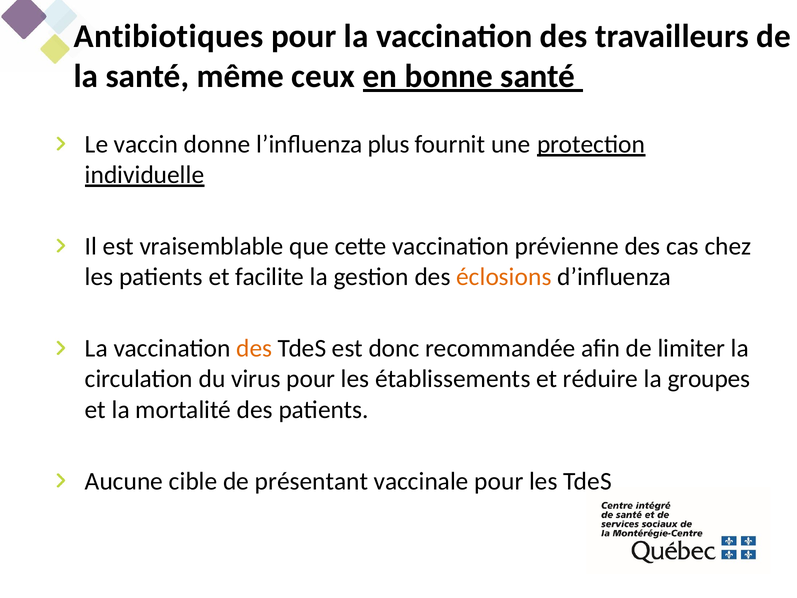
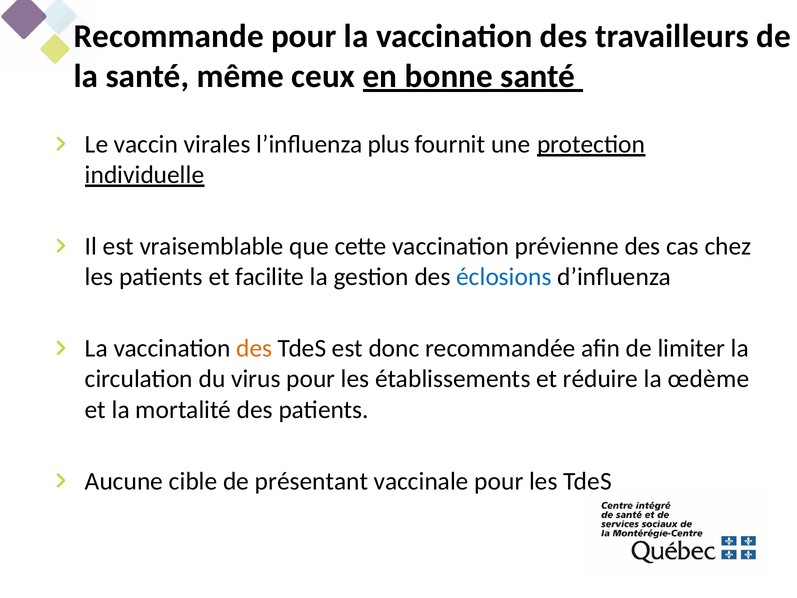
Antibiotiques: Antibiotiques -> Recommande (169, 36)
donne: donne -> virales (217, 144)
éclosions colour: orange -> blue (504, 277)
groupes: groupes -> œdème (709, 379)
